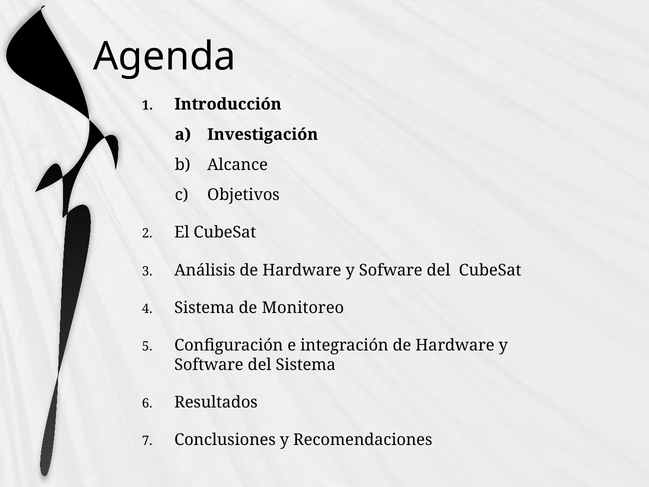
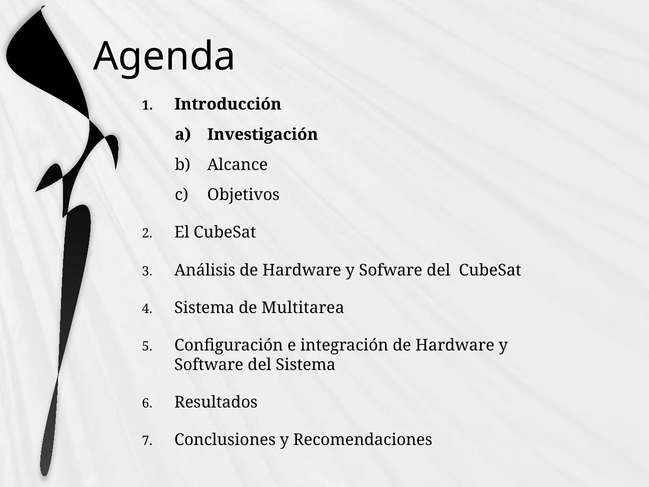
Monitoreo: Monitoreo -> Multitarea (303, 308)
